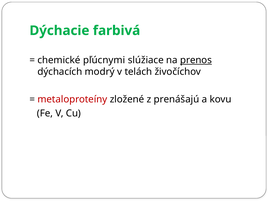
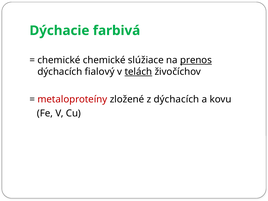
chemické pľúcnymi: pľúcnymi -> chemické (104, 60)
modrý: modrý -> fialový (100, 72)
telách underline: none -> present (138, 72)
z prenášajú: prenášajú -> dýchacích (176, 99)
